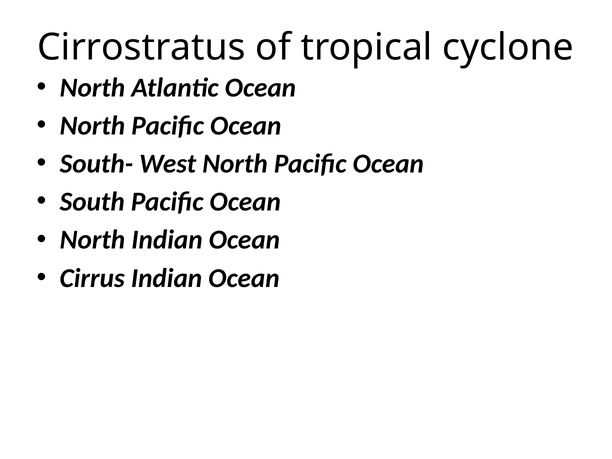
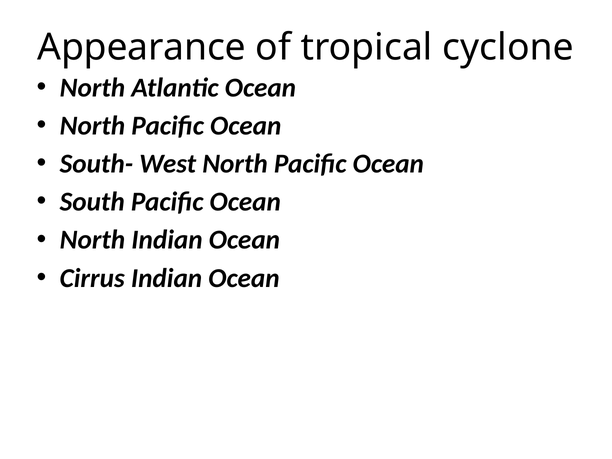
Cirrostratus: Cirrostratus -> Appearance (142, 47)
